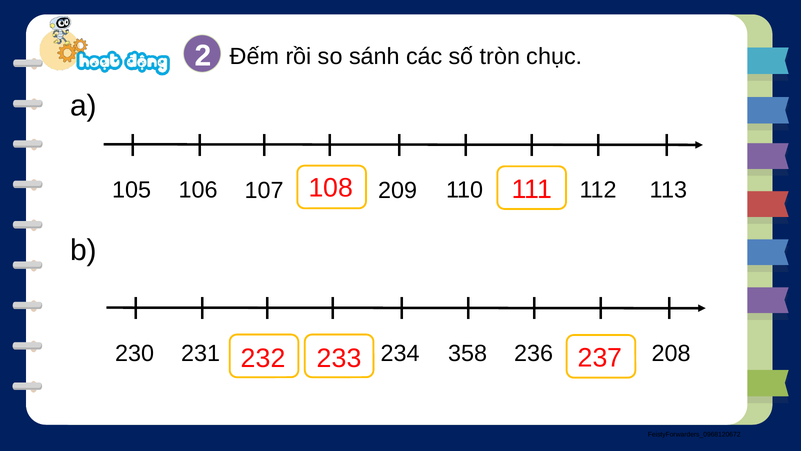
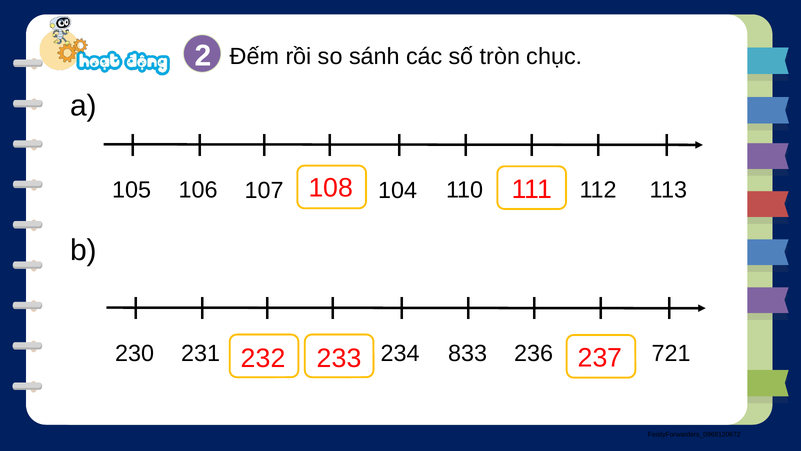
209: 209 -> 104 (398, 190)
358: 358 -> 833 (468, 353)
208: 208 -> 721 (671, 353)
